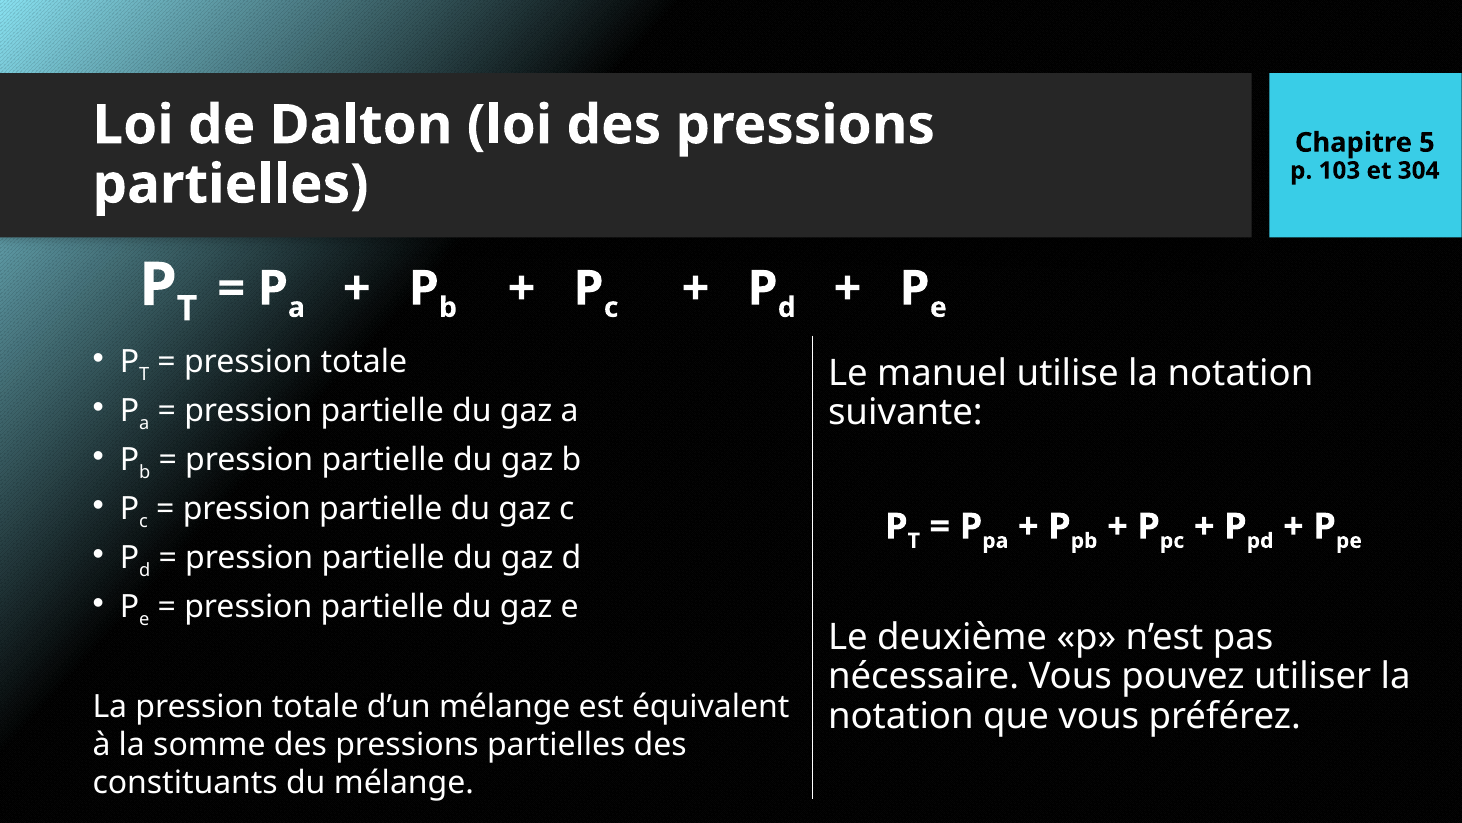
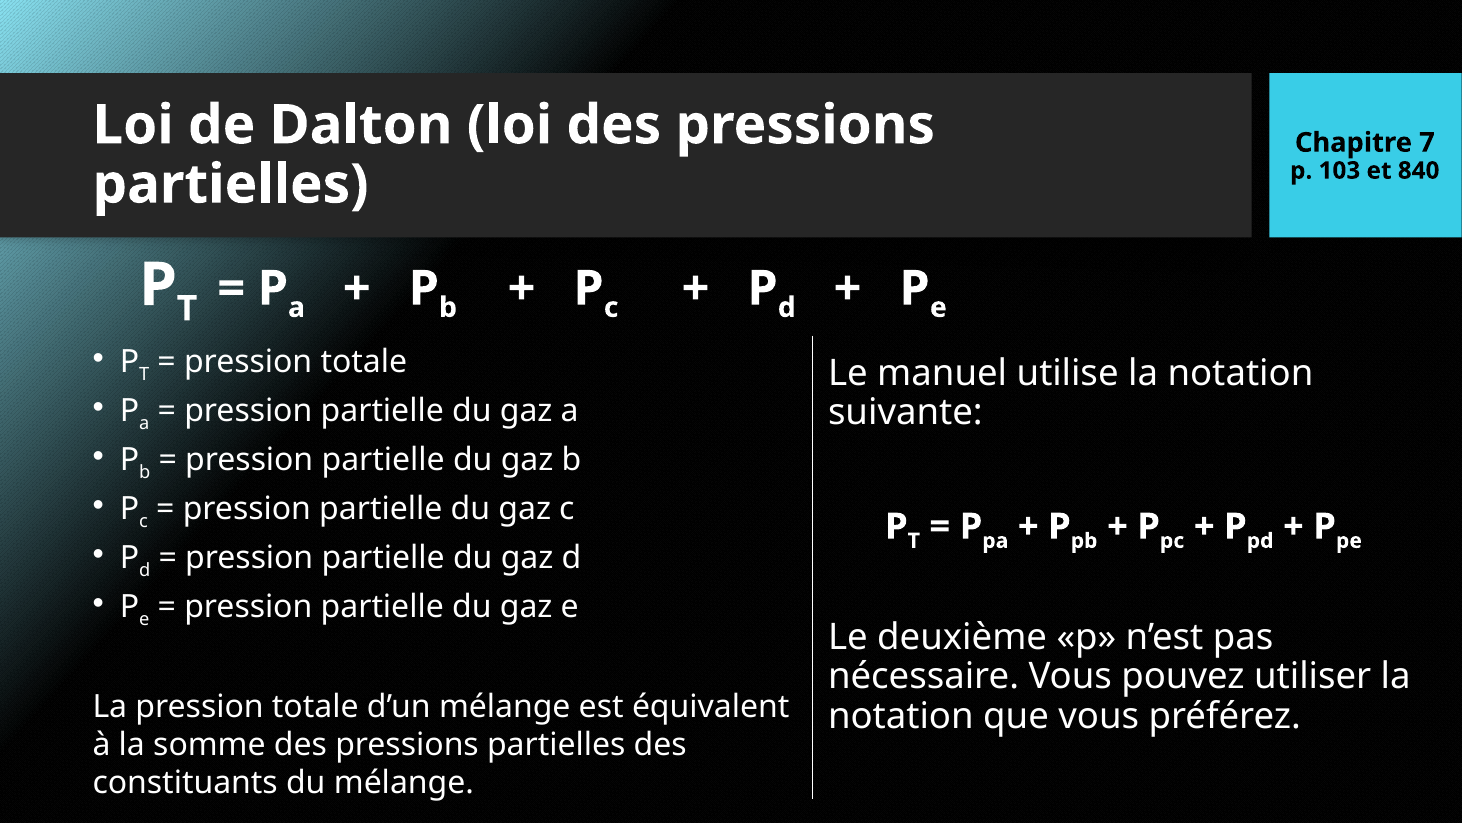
5: 5 -> 7 (1427, 143)
304: 304 -> 840 (1419, 171)
